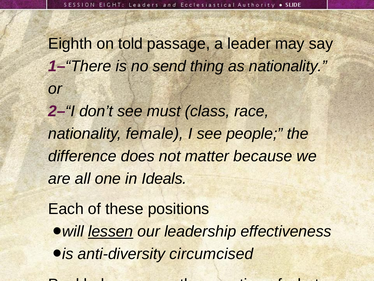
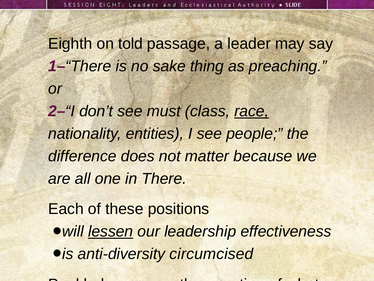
send: send -> sake (169, 66)
as nationality: nationality -> preaching (288, 66)
race underline: none -> present (252, 111)
female: female -> entities (155, 133)
Ideals: Ideals -> There (164, 178)
